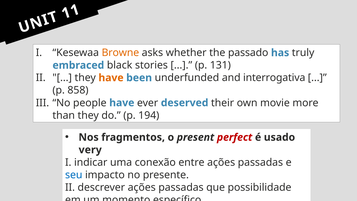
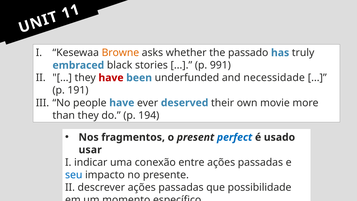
131: 131 -> 991 (220, 65)
have colour: orange -> red (111, 78)
interrogativa: interrogativa -> necessidade (274, 78)
858: 858 -> 191 (78, 90)
perfect colour: red -> blue (235, 137)
very: very -> usar (90, 150)
